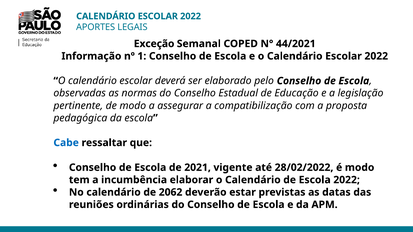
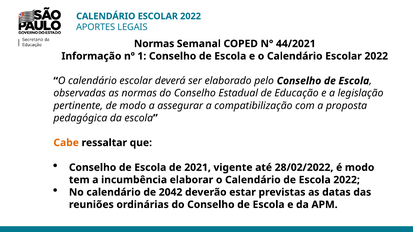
Exceção: Exceção -> Normas (154, 44)
Cabe colour: blue -> orange (66, 143)
2062: 2062 -> 2042 (171, 192)
